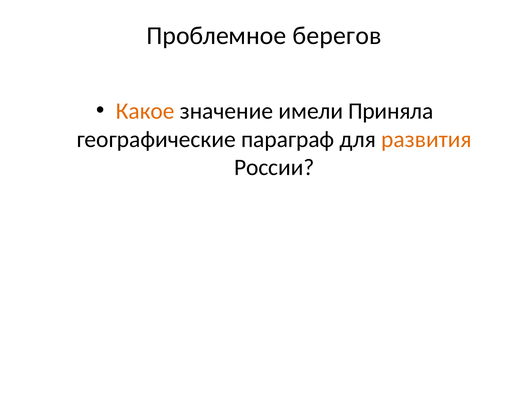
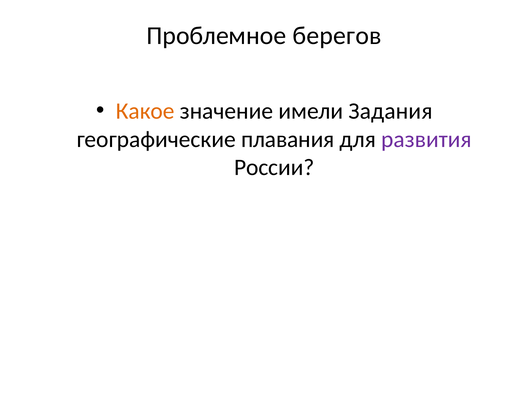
Приняла: Приняла -> Задания (390, 111)
параграф: параграф -> плавания (288, 139)
развития colour: orange -> purple (426, 139)
